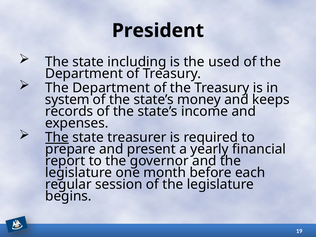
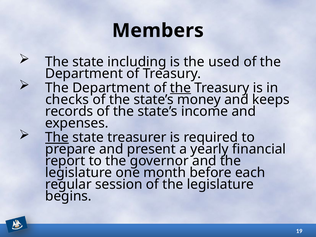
President: President -> Members (158, 31)
the underline: none -> present (180, 88)
system: system -> checks (67, 100)
